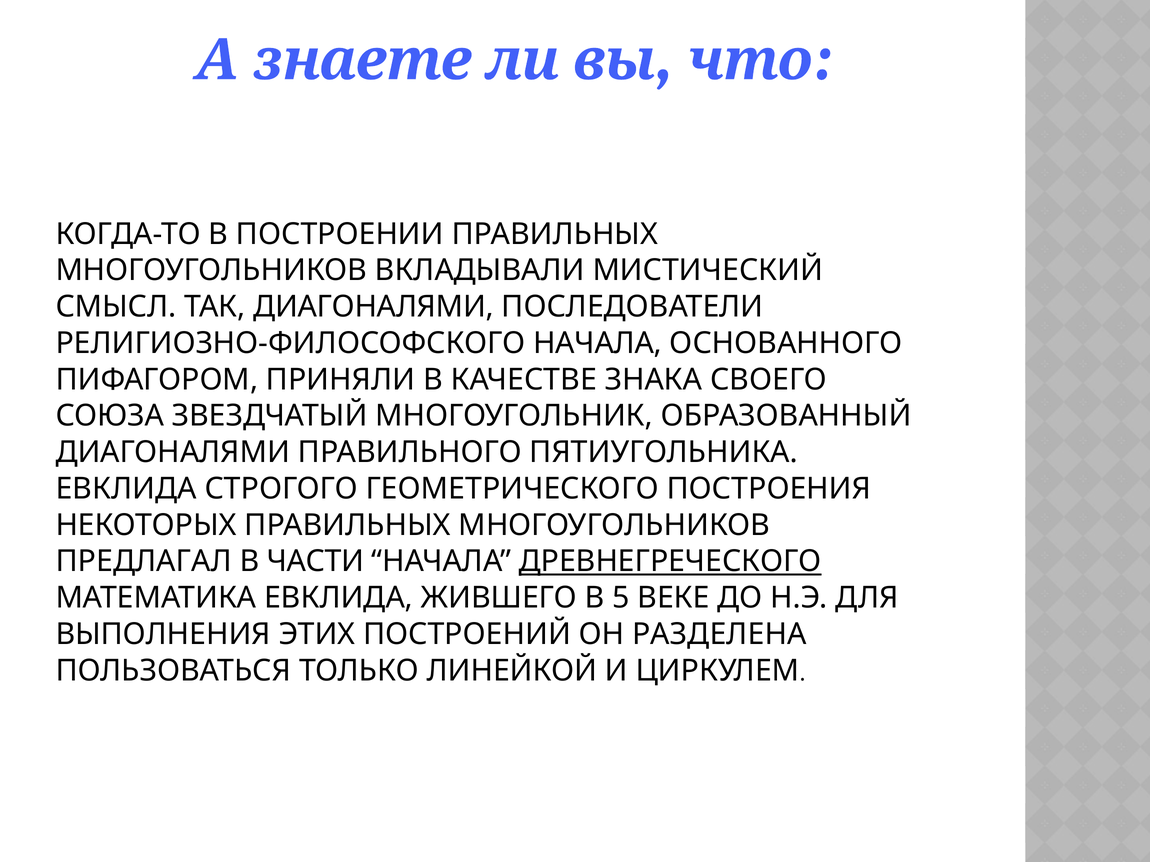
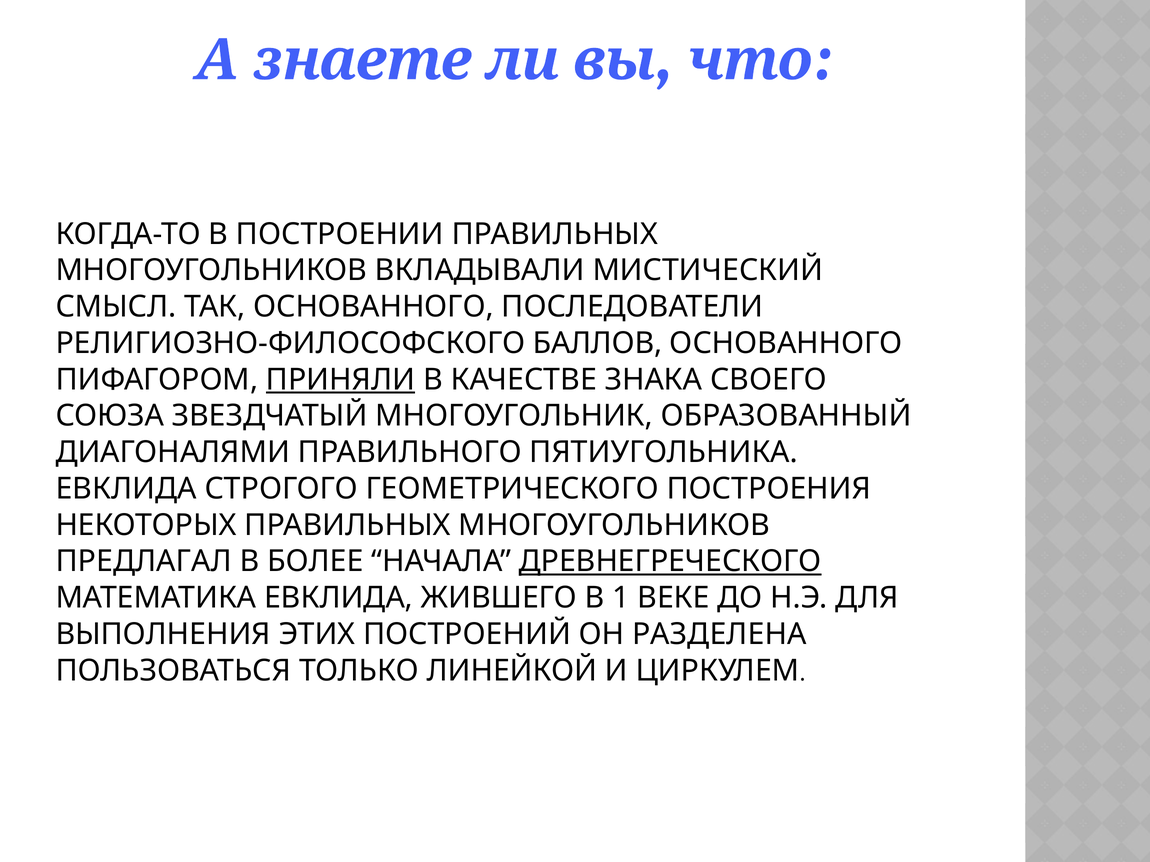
ТАК ДИАГОНАЛЯМИ: ДИАГОНАЛЯМИ -> ОСНОВАННОГО (374, 307)
РЕЛИГИОЗНО-ФИЛОСОФСКОГО НАЧАЛА: НАЧАЛА -> БАЛЛОВ (597, 343)
ПРИНЯЛИ underline: none -> present (341, 380)
ЧАСТИ: ЧАСТИ -> БОЛЕЕ (315, 562)
5: 5 -> 1 (621, 598)
